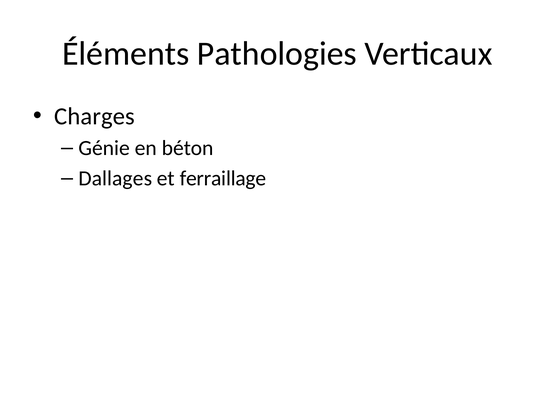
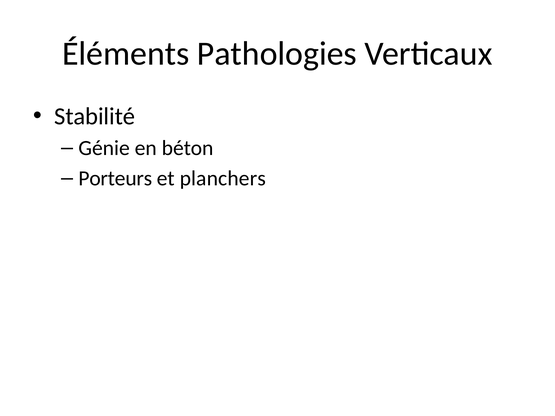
Charges: Charges -> Stabilité (95, 116)
Dallages: Dallages -> Porteurs (115, 179)
ferraillage: ferraillage -> planchers (223, 179)
